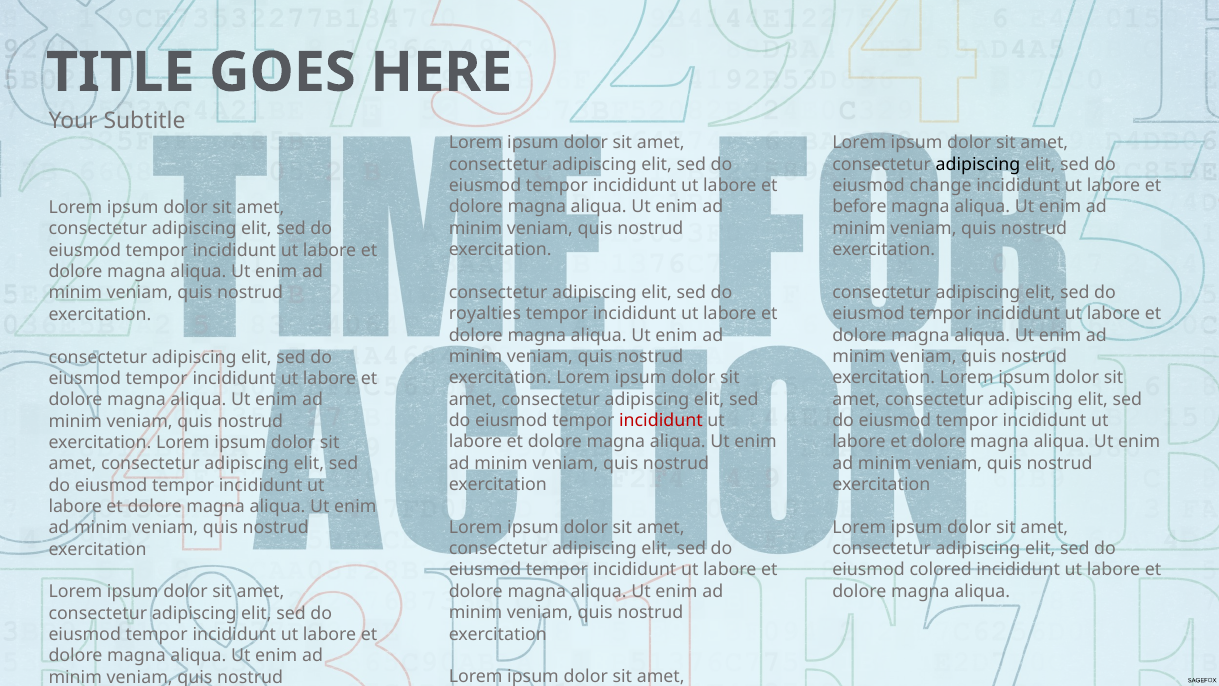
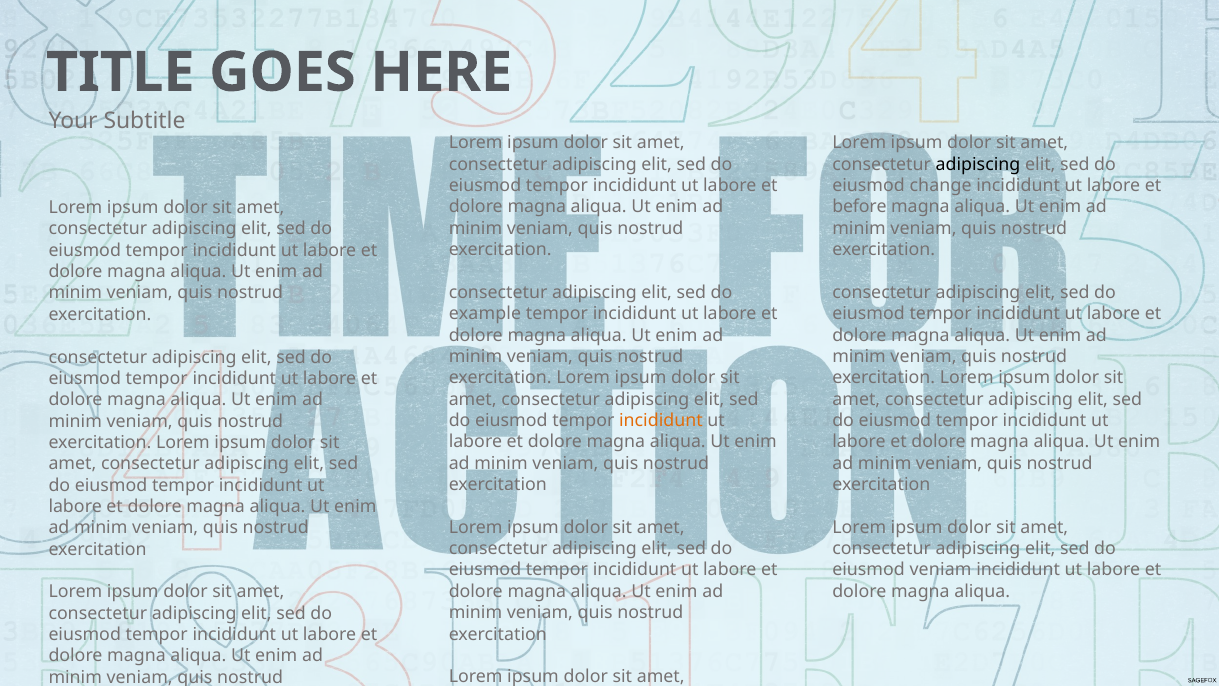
royalties: royalties -> example (485, 314)
incididunt colour: red -> orange (661, 420)
eiusmod colored: colored -> veniam (941, 570)
